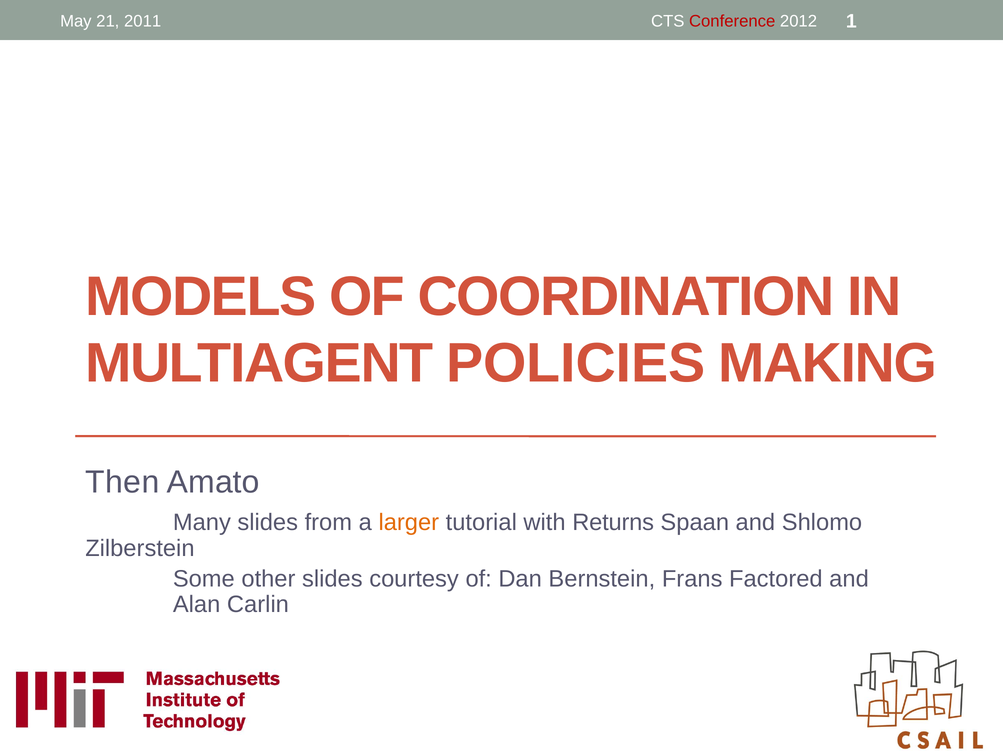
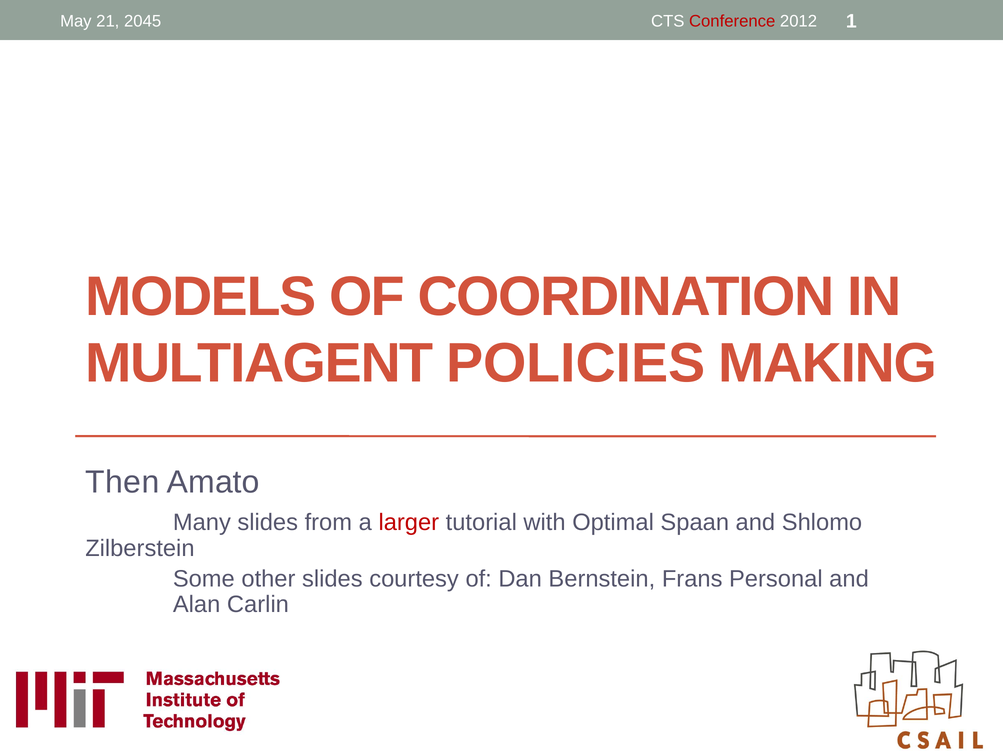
2011: 2011 -> 2045 (143, 21)
larger colour: orange -> red (409, 523)
Returns: Returns -> Optimal (613, 523)
Factored: Factored -> Personal (776, 579)
